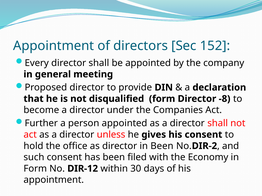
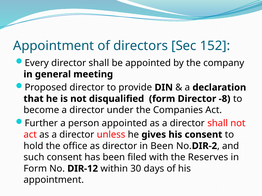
Economy: Economy -> Reserves (208, 158)
